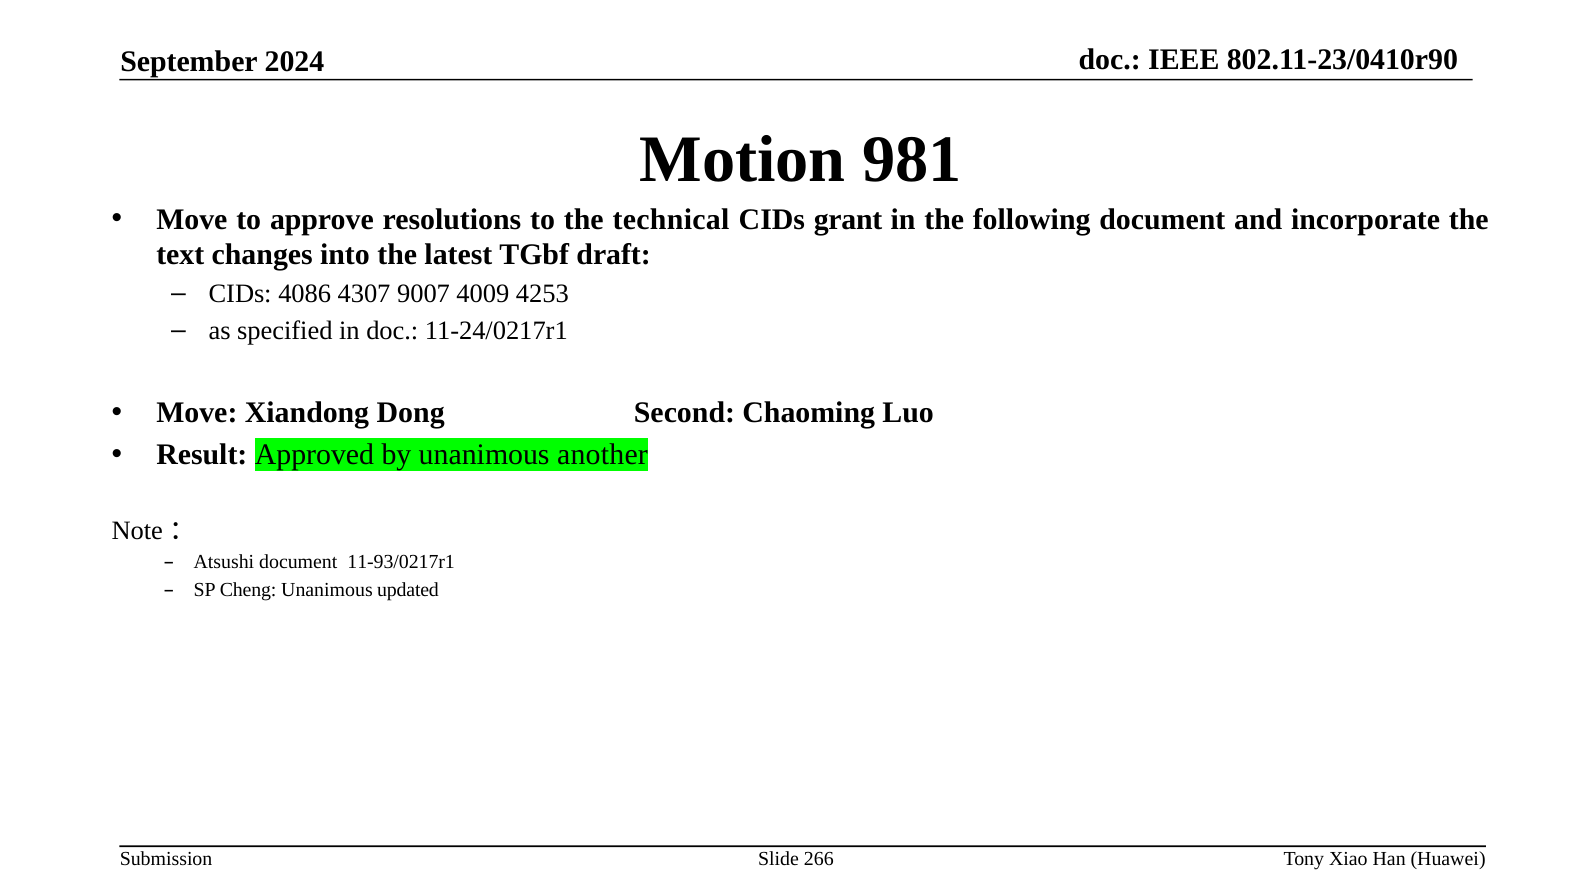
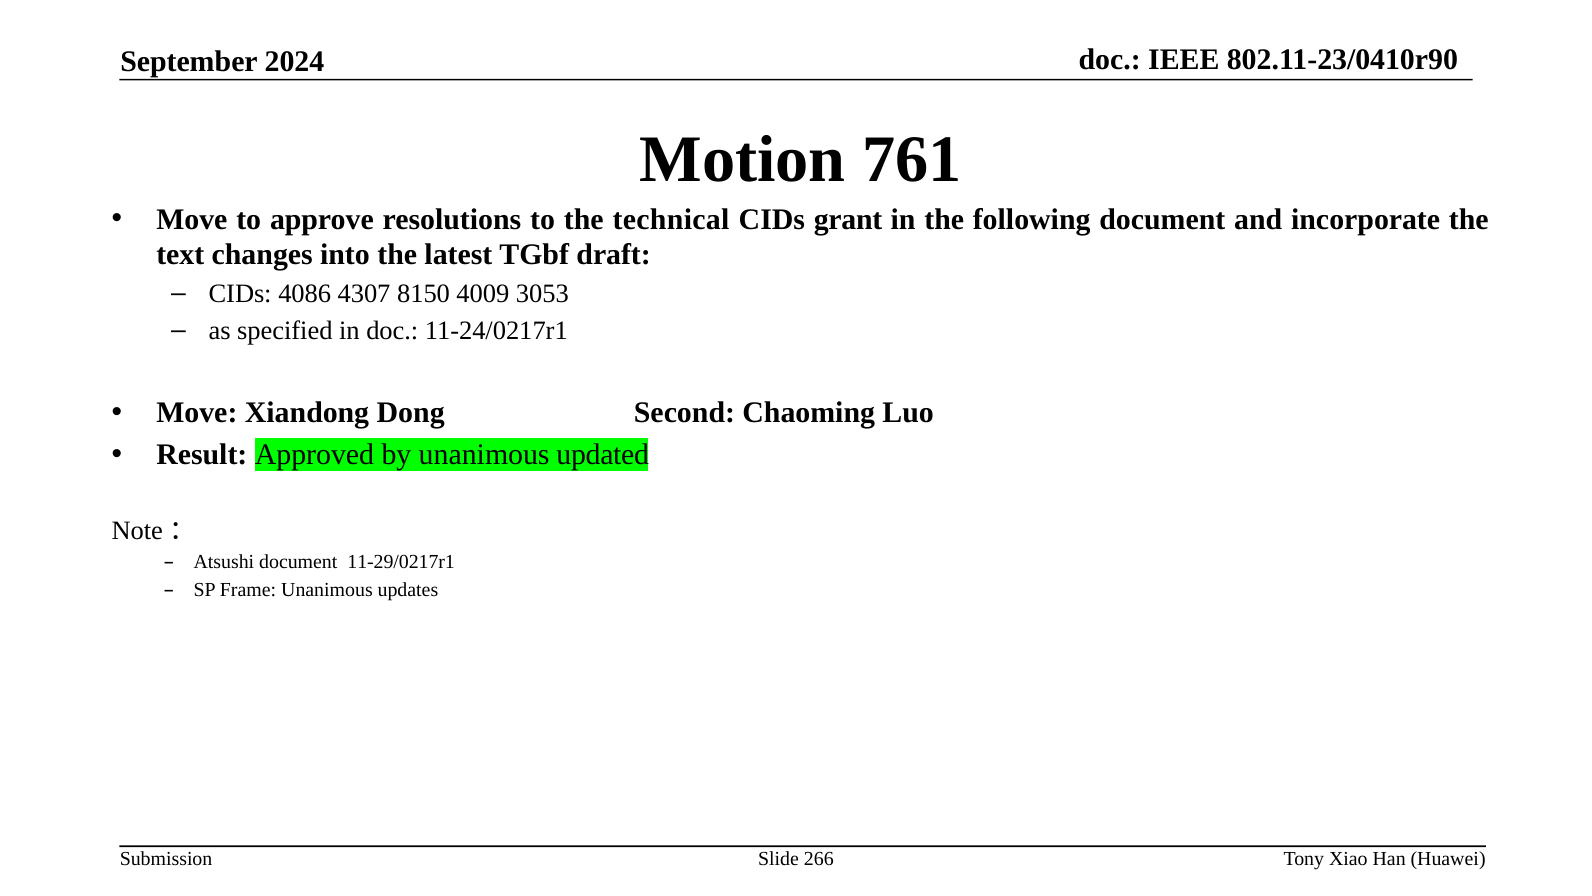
981: 981 -> 761 (912, 160)
9007: 9007 -> 8150 (424, 294)
4253: 4253 -> 3053 (542, 294)
another: another -> updated (603, 455)
11-93/0217r1: 11-93/0217r1 -> 11-29/0217r1 (401, 562)
Cheng: Cheng -> Frame (248, 590)
updated: updated -> updates (408, 590)
